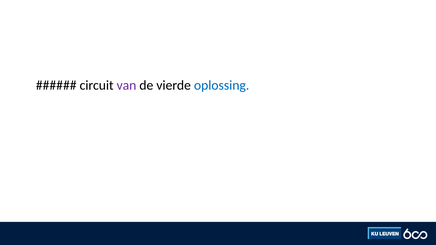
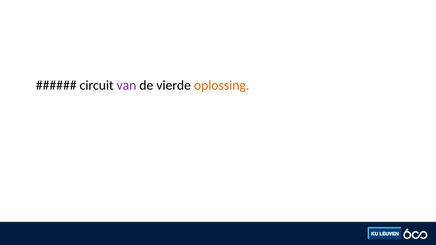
oplossing colour: blue -> orange (222, 85)
